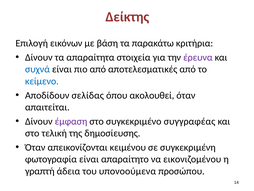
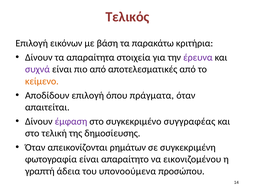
Δείκτης: Δείκτης -> Τελικός (127, 17)
συχνά colour: blue -> purple (37, 69)
κείμενο colour: blue -> orange (42, 81)
Αποδίδουν σελίδας: σελίδας -> επιλογή (88, 95)
ακολουθεί: ακολουθεί -> πράγματα (152, 95)
κειμένου: κειμένου -> ρημάτων (128, 147)
